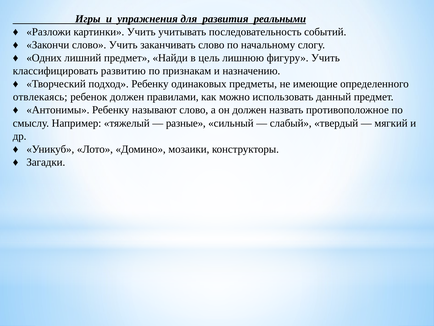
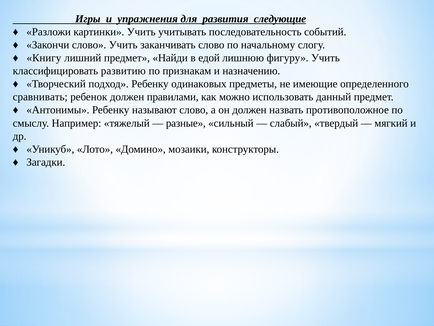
реальными: реальными -> следующие (280, 19)
Одних: Одних -> Книгу (44, 58)
цель: цель -> едой (209, 58)
отвлекаясь: отвлекаясь -> сравнивать (40, 97)
